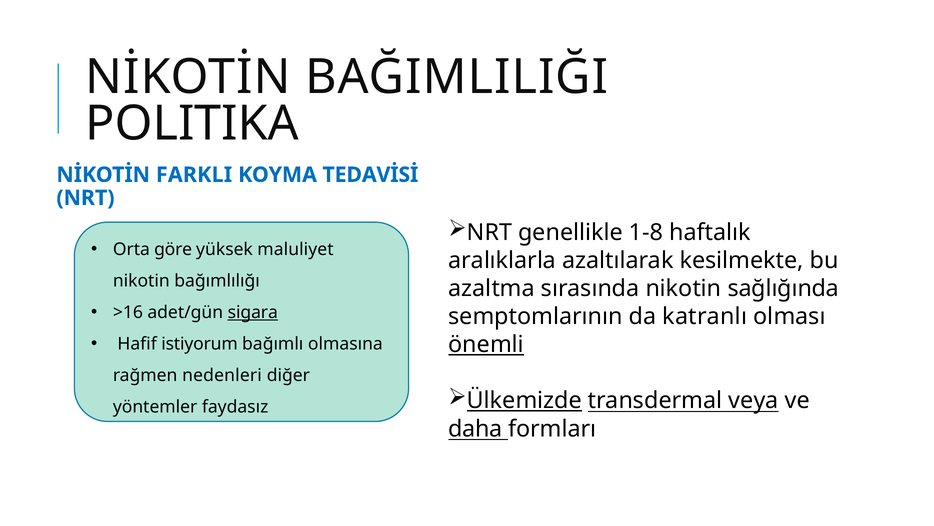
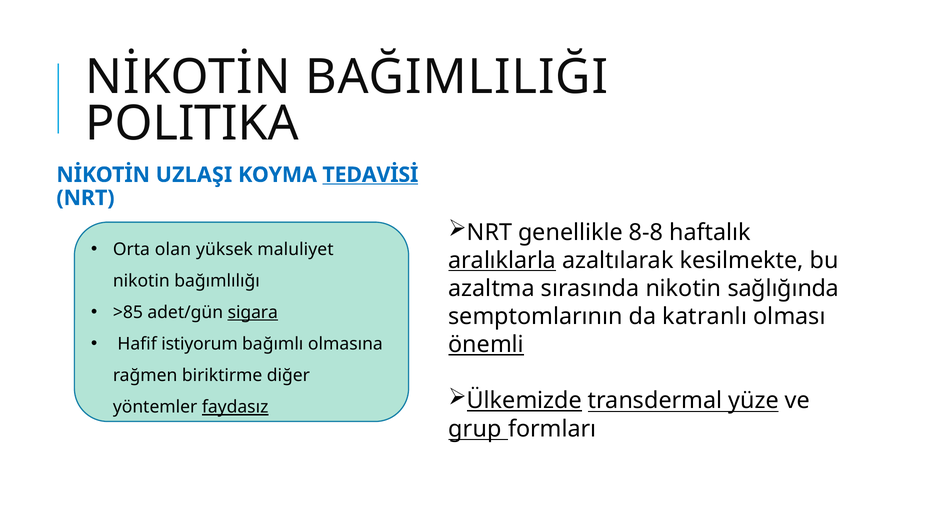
FARKLI: FARKLI -> UZLAŞI (194, 175)
TEDAVİSİ underline: none -> present (370, 175)
1-8: 1-8 -> 8-8 (646, 232)
göre: göre -> olan (173, 249)
aralıklarla underline: none -> present (502, 260)
>16: >16 -> >85 (128, 312)
nedenleri: nedenleri -> biriktirme (222, 375)
veya: veya -> yüze (754, 400)
faydasız underline: none -> present (235, 407)
daha: daha -> grup (475, 428)
